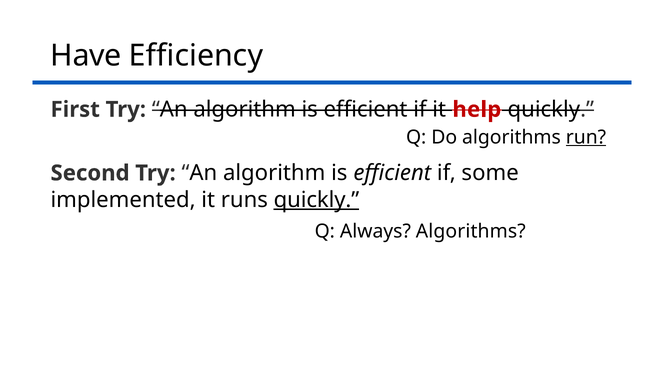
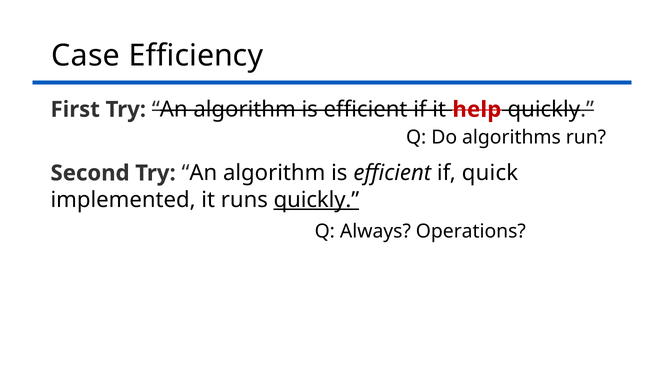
Have: Have -> Case (86, 56)
run underline: present -> none (586, 137)
some: some -> quick (490, 173)
Always Algorithms: Algorithms -> Operations (471, 231)
